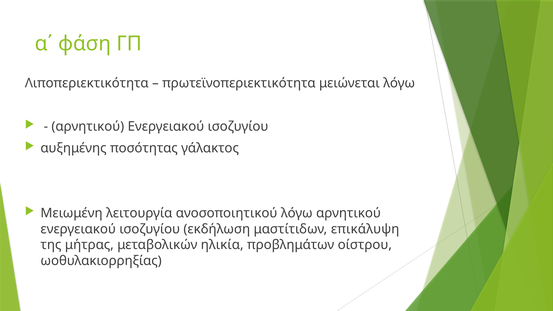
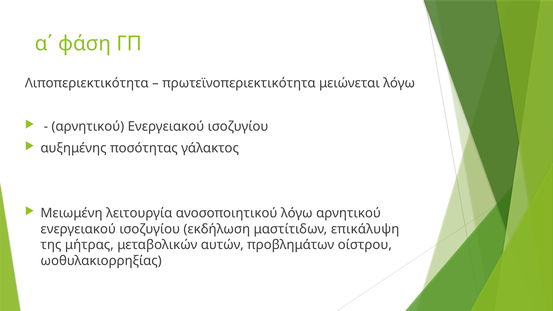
ηλικία: ηλικία -> αυτών (222, 245)
